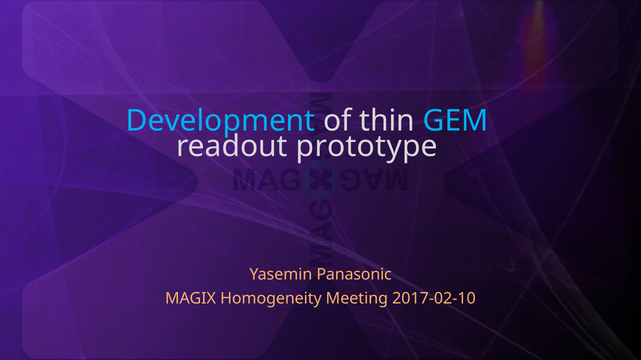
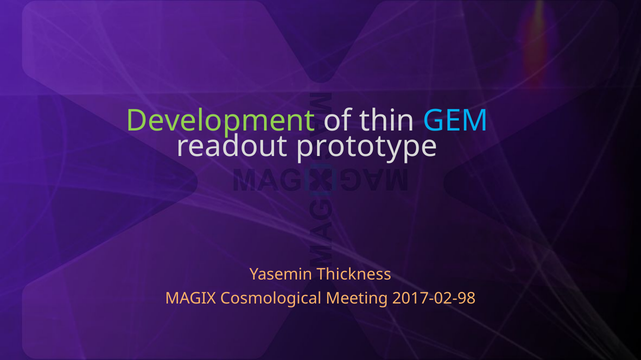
Development colour: light blue -> light green (221, 121)
Panasonic: Panasonic -> Thickness (354, 275)
Homogeneity: Homogeneity -> Cosmological (271, 299)
2017-02-10: 2017-02-10 -> 2017-02-98 (434, 299)
